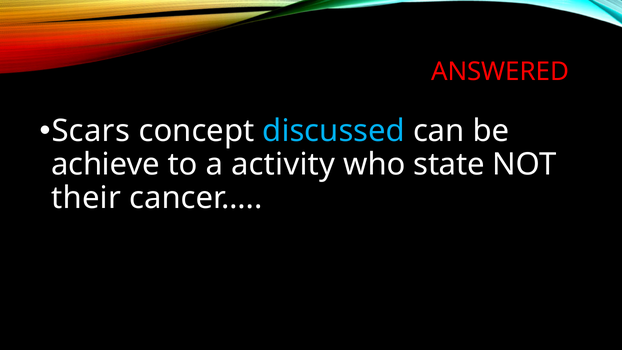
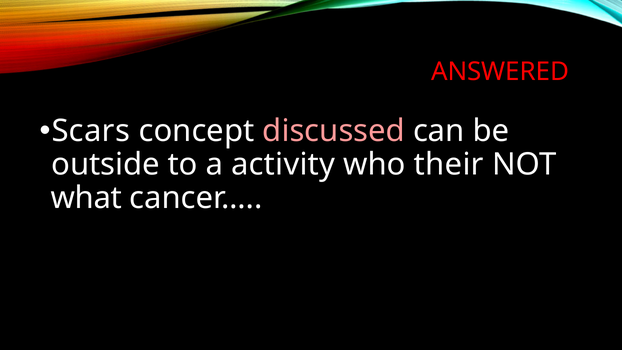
discussed colour: light blue -> pink (334, 131)
achieve: achieve -> outside (106, 164)
state: state -> their (449, 164)
their: their -> what (86, 198)
